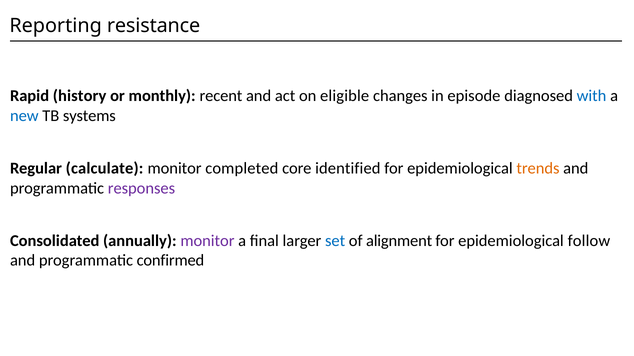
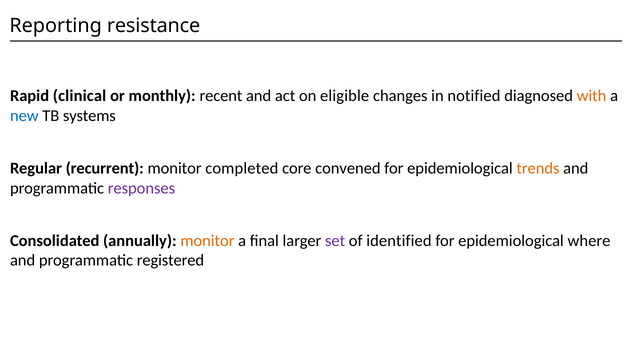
history: history -> clinical (80, 96)
episode: episode -> notified (474, 96)
with colour: blue -> orange (592, 96)
calculate: calculate -> recurrent (105, 169)
identified: identified -> convened (348, 169)
monitor colour: purple -> orange (207, 241)
set colour: blue -> purple (335, 241)
alignment: alignment -> identified (399, 241)
follow: follow -> where (589, 241)
confirmed: confirmed -> registered (170, 261)
